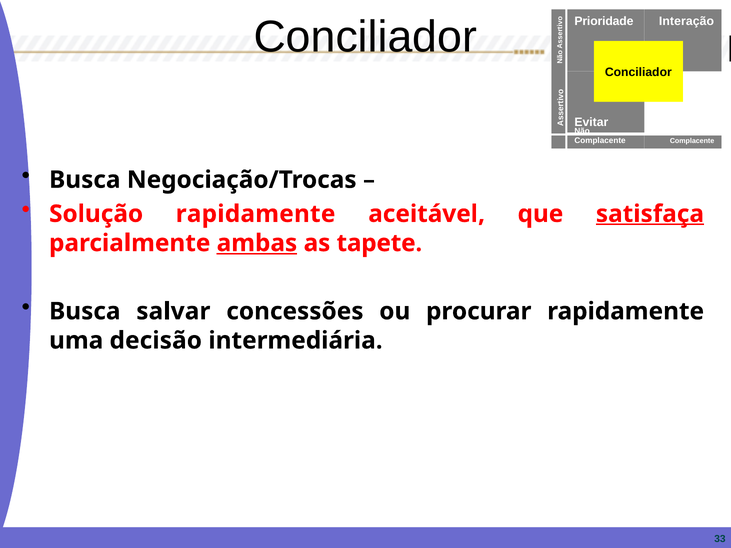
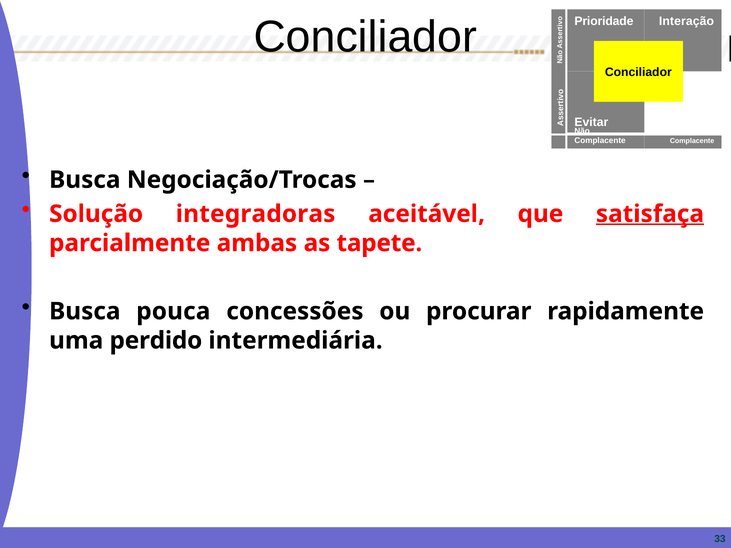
Solução rapidamente: rapidamente -> integradoras (256, 214)
ambas underline: present -> none (257, 243)
salvar: salvar -> pouca (173, 311)
decisão: decisão -> perdido (156, 341)
